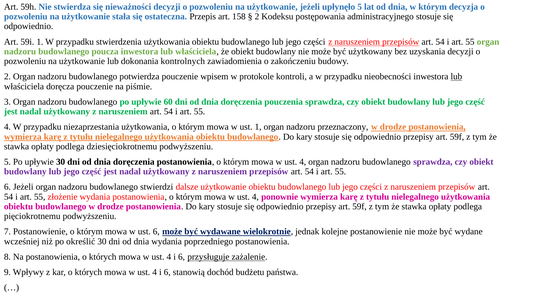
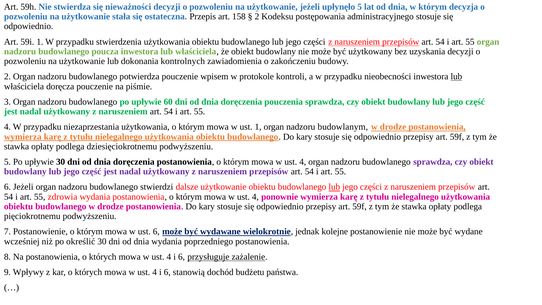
przeznaczony: przeznaczony -> budowlanym (343, 127)
lub underline: none -> present (334, 187)
złożenie: złożenie -> zdrowia (62, 197)
